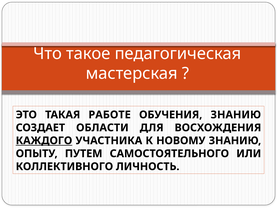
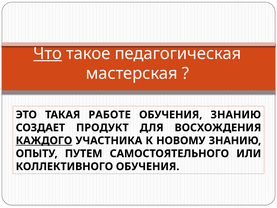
Что underline: none -> present (48, 54)
ОБЛАСТИ: ОБЛАСТИ -> ПРОДУКТ (102, 128)
КОЛЛЕКТИВНОГО ЛИЧНОСТЬ: ЛИЧНОСТЬ -> ОБУЧЕНИЯ (148, 166)
